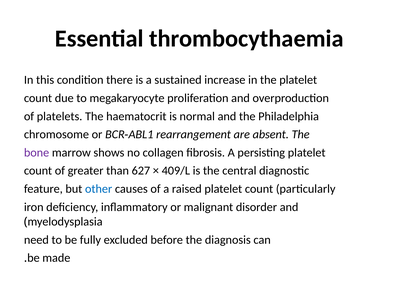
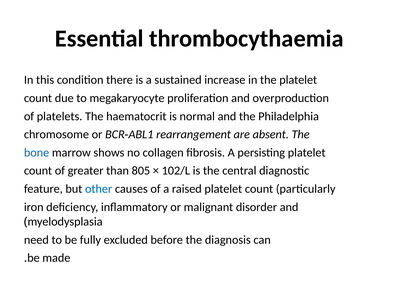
bone colour: purple -> blue (37, 153)
627: 627 -> 805 (141, 171)
409/L: 409/L -> 102/L (176, 171)
